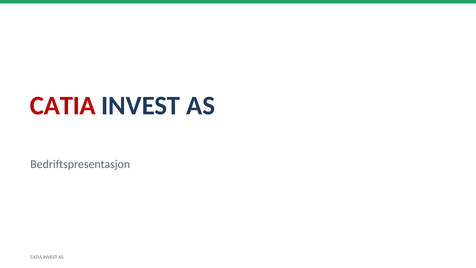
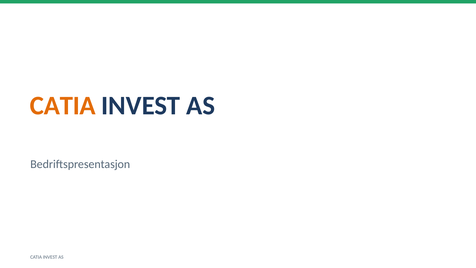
CATIA colour: red -> orange (63, 106)
